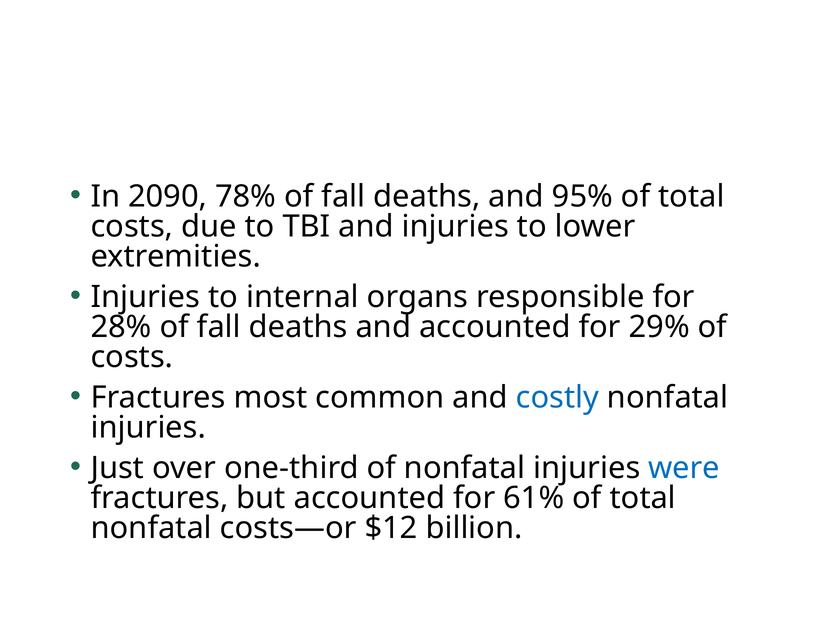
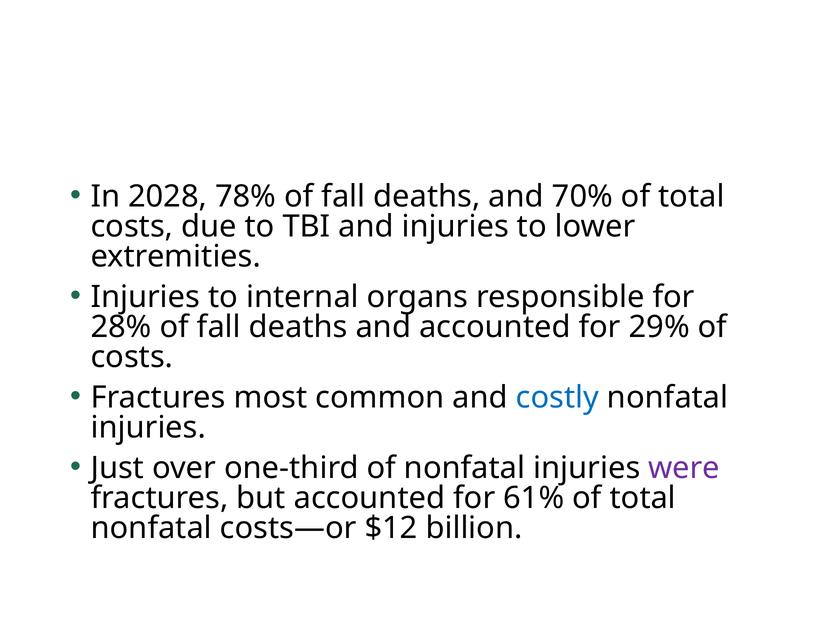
2090: 2090 -> 2028 (168, 196)
95%: 95% -> 70% (582, 196)
were colour: blue -> purple (684, 468)
